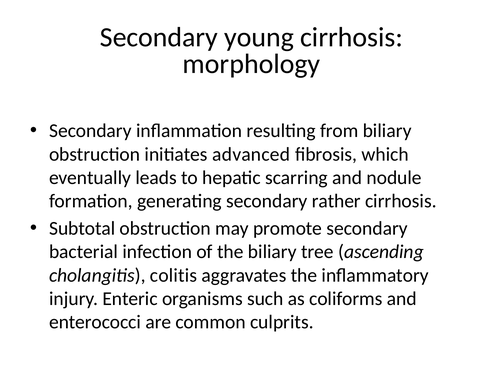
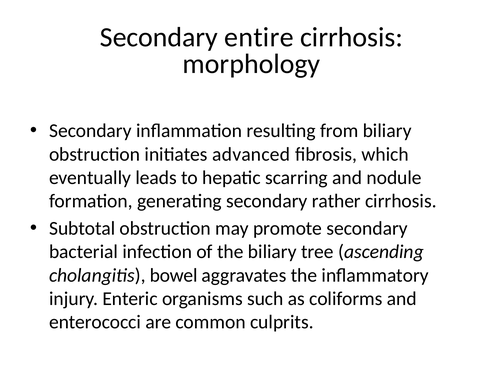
young: young -> entire (259, 37)
colitis: colitis -> bowel (174, 275)
